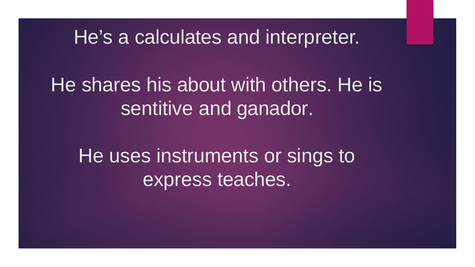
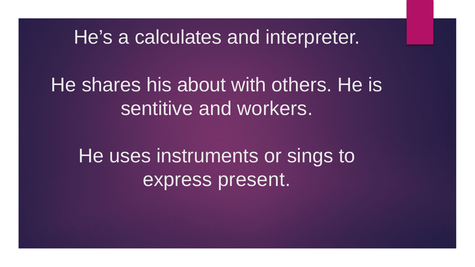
ganador: ganador -> workers (275, 109)
teaches: teaches -> present (254, 180)
